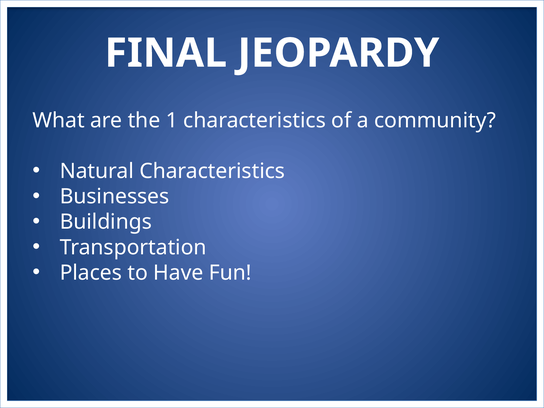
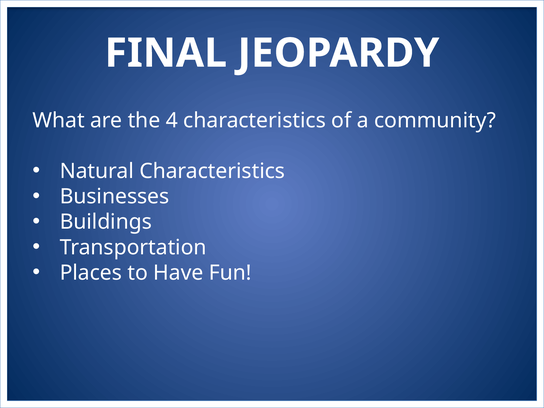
1: 1 -> 4 (172, 120)
